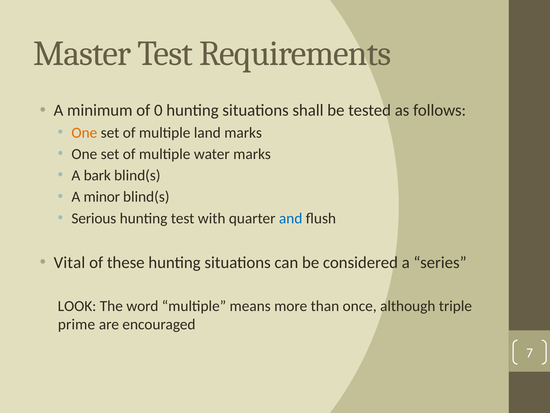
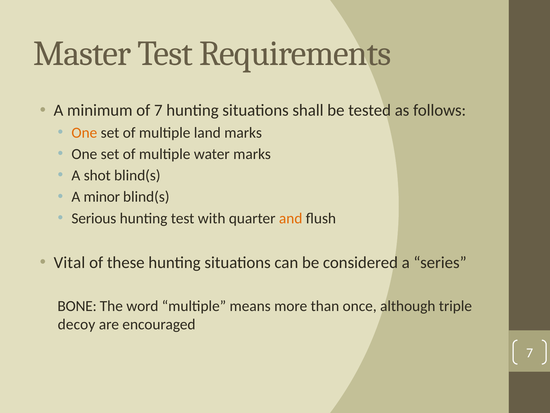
of 0: 0 -> 7 (158, 110)
bark: bark -> shot (97, 175)
and colour: blue -> orange (291, 218)
LOOK: LOOK -> BONE (77, 306)
prime: prime -> decoy (76, 324)
